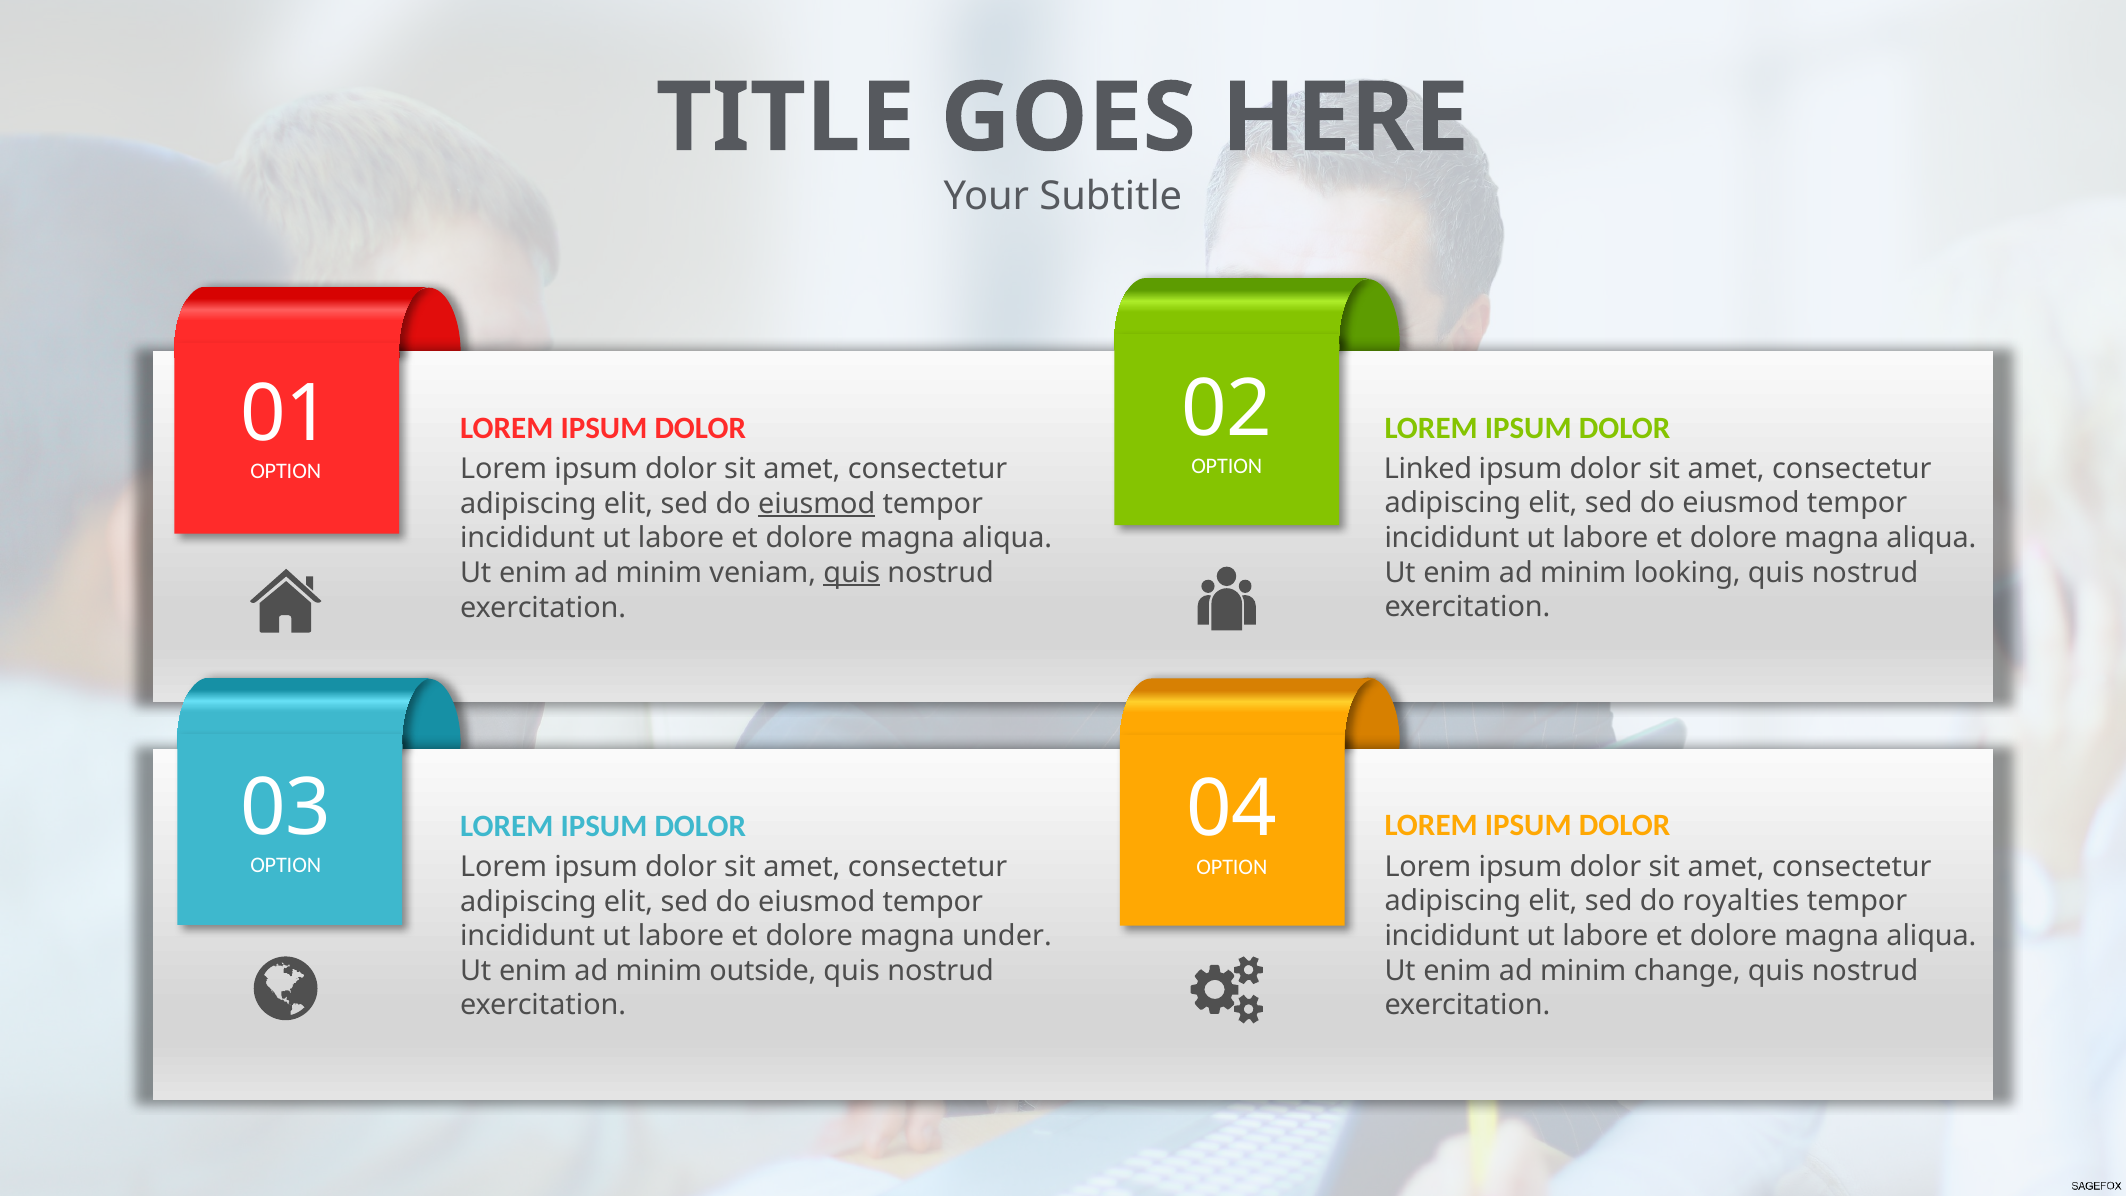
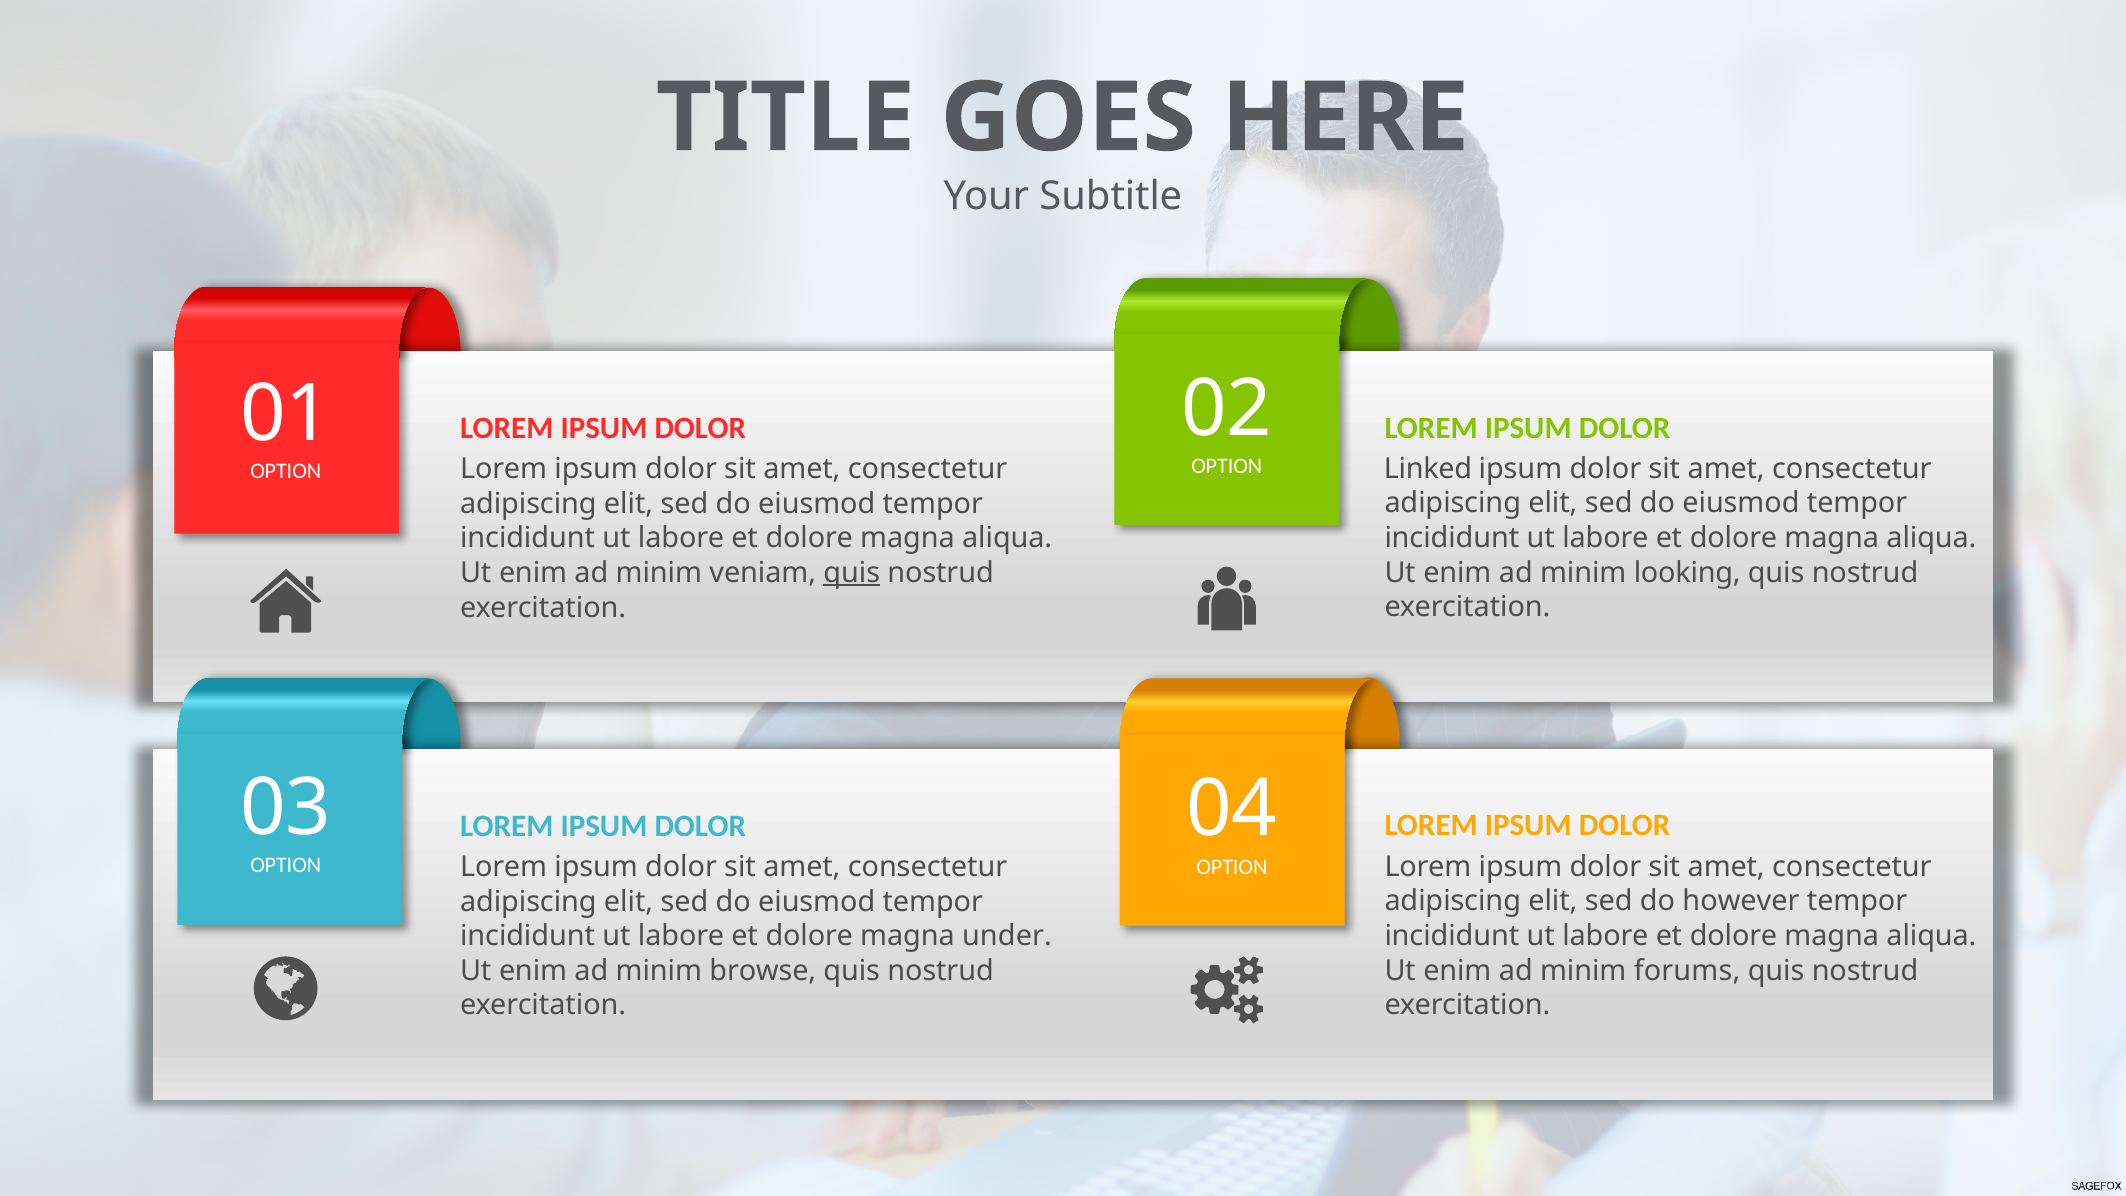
eiusmod underline: present -> none (817, 504)
royalties: royalties -> however (1741, 901)
change: change -> forums (1687, 970)
outside: outside -> browse (763, 971)
